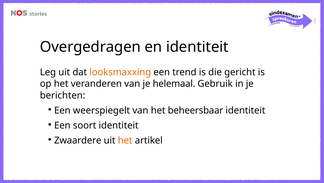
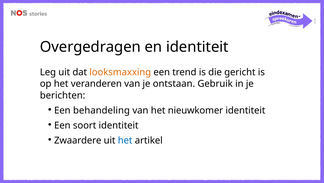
helemaal: helemaal -> ontstaan (174, 83)
weerspiegelt: weerspiegelt -> behandeling (101, 110)
beheersbaar: beheersbaar -> nieuwkomer (195, 110)
het colour: orange -> blue (125, 140)
